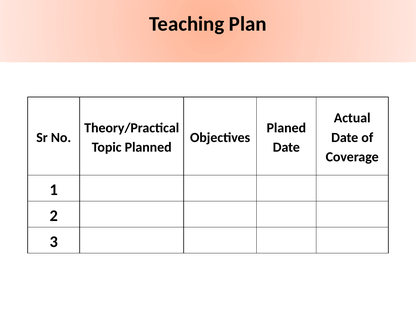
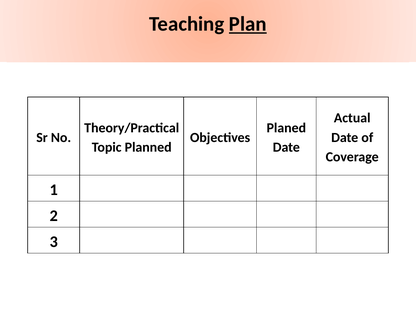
Plan underline: none -> present (248, 24)
